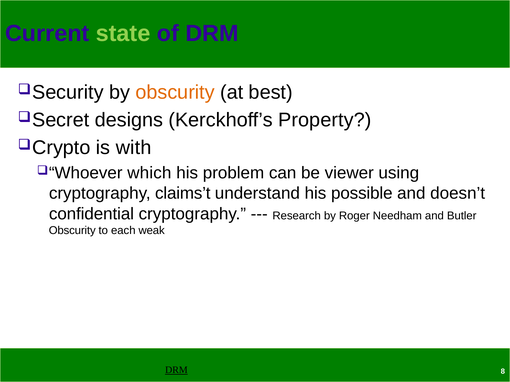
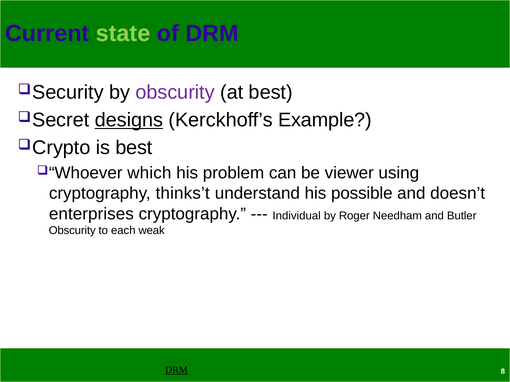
obscurity colour: orange -> purple (175, 92)
designs underline: none -> present (129, 120)
Property: Property -> Example (325, 120)
is with: with -> best (134, 148)
claims’t: claims’t -> thinks’t (183, 194)
confidential: confidential -> enterprises (91, 214)
Research: Research -> Individual (297, 216)
